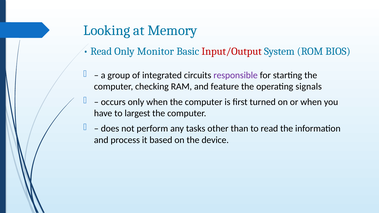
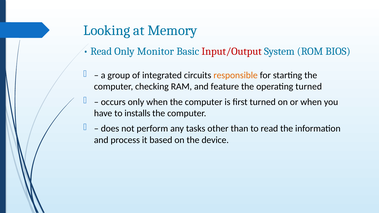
responsible colour: purple -> orange (236, 75)
operating signals: signals -> turned (309, 87)
largest: largest -> installs (137, 113)
